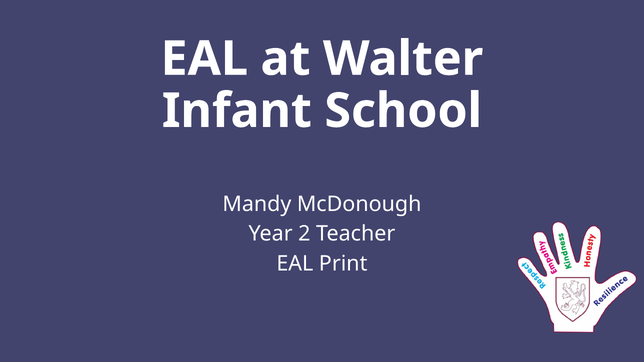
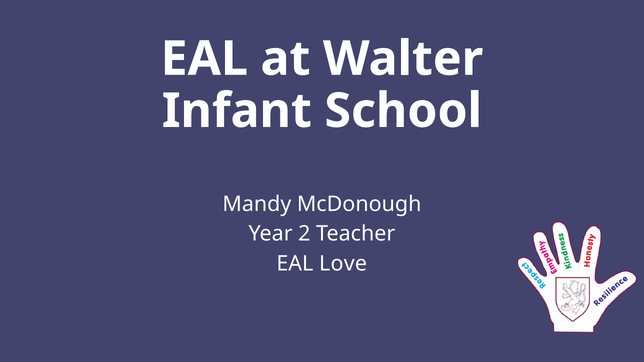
Print: Print -> Love (343, 264)
